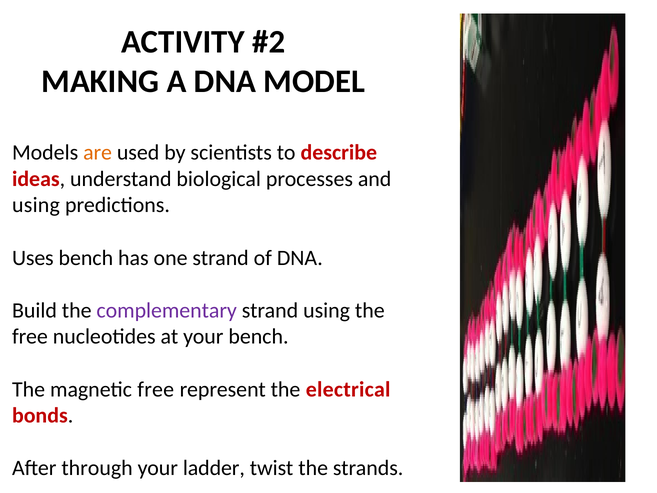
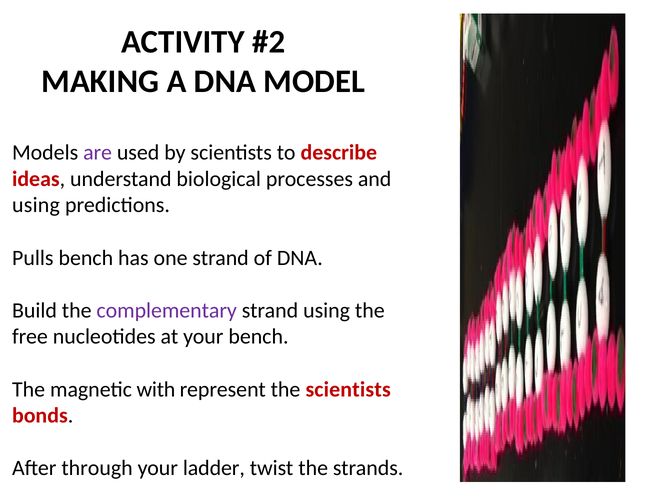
are colour: orange -> purple (98, 153)
Uses: Uses -> Pulls (33, 258)
magnetic free: free -> with (156, 389)
the electrical: electrical -> scientists (348, 389)
